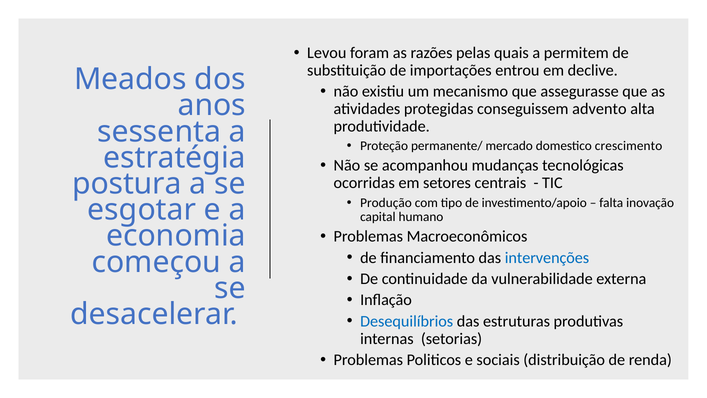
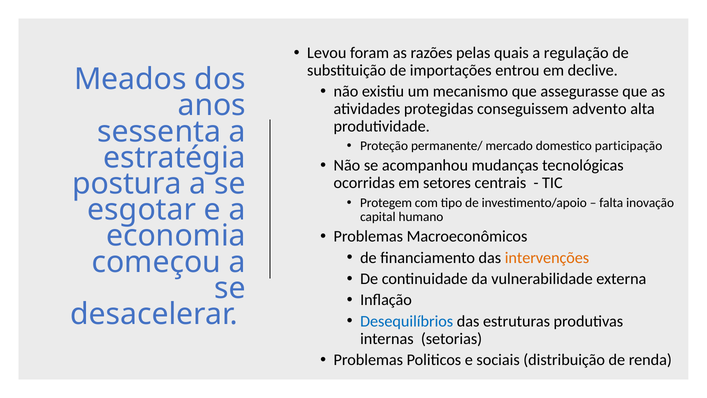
permitem: permitem -> regulação (576, 53)
crescimento: crescimento -> participação (629, 146)
Produção: Produção -> Protegem (386, 203)
intervenções colour: blue -> orange (547, 258)
